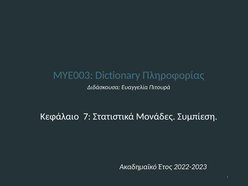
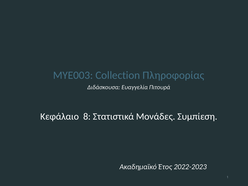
Dictionary: Dictionary -> Collection (118, 75)
7: 7 -> 8 (87, 117)
